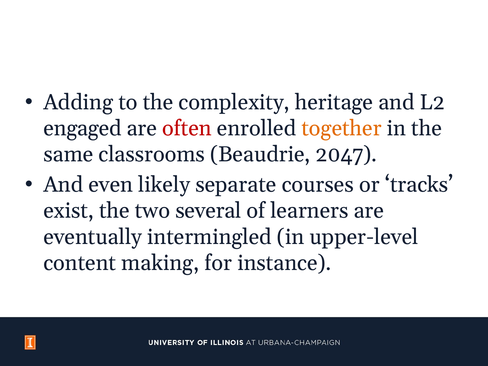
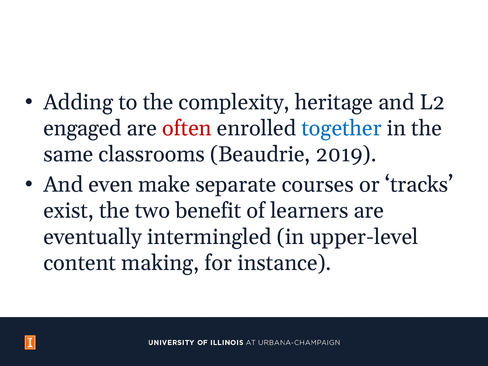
together colour: orange -> blue (342, 128)
2047: 2047 -> 2019 (346, 154)
likely: likely -> make (164, 185)
several: several -> benefit (208, 211)
